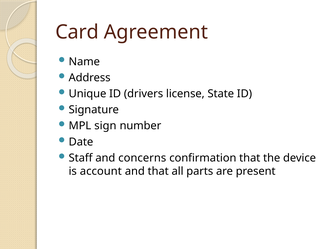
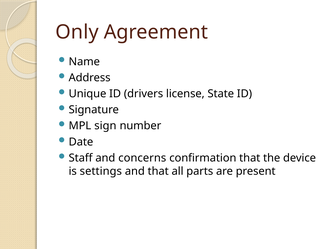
Card: Card -> Only (77, 32)
account: account -> settings (101, 171)
